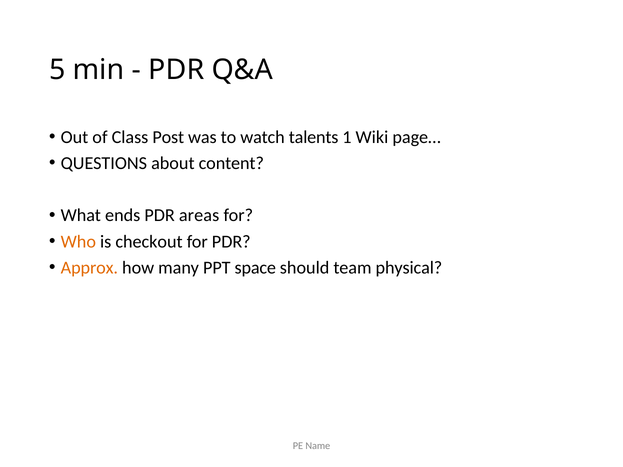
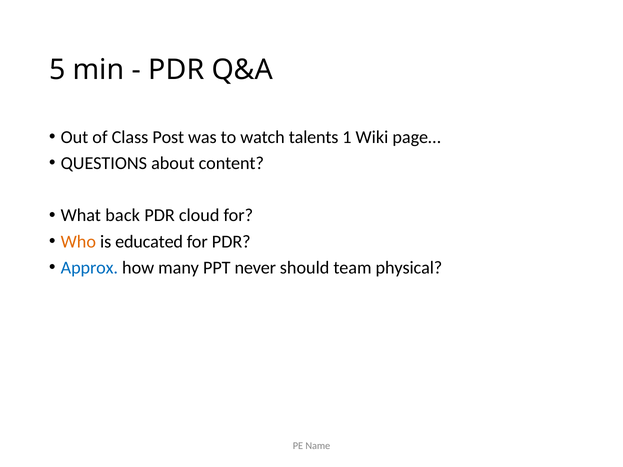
ends: ends -> back (123, 216)
areas: areas -> cloud (199, 216)
checkout: checkout -> educated (149, 242)
Approx colour: orange -> blue (89, 268)
space: space -> never (255, 268)
